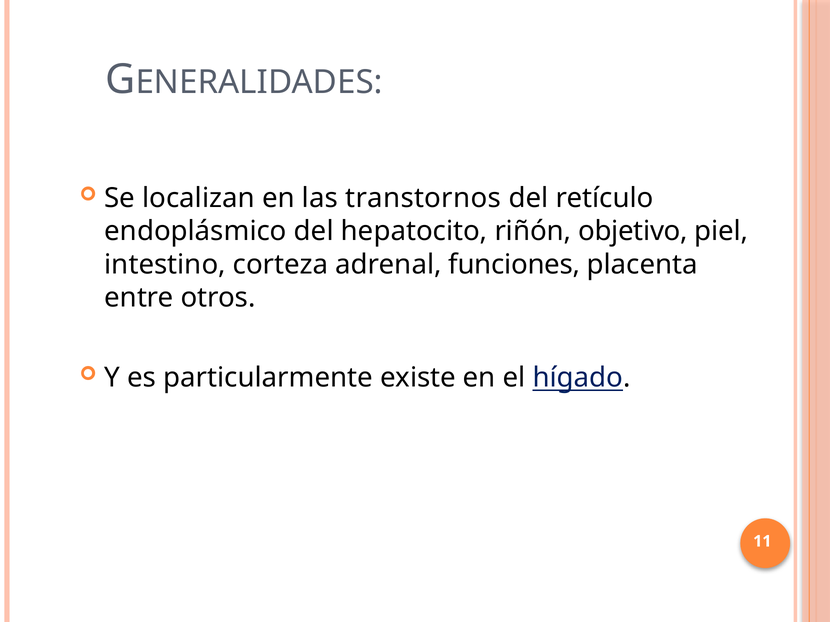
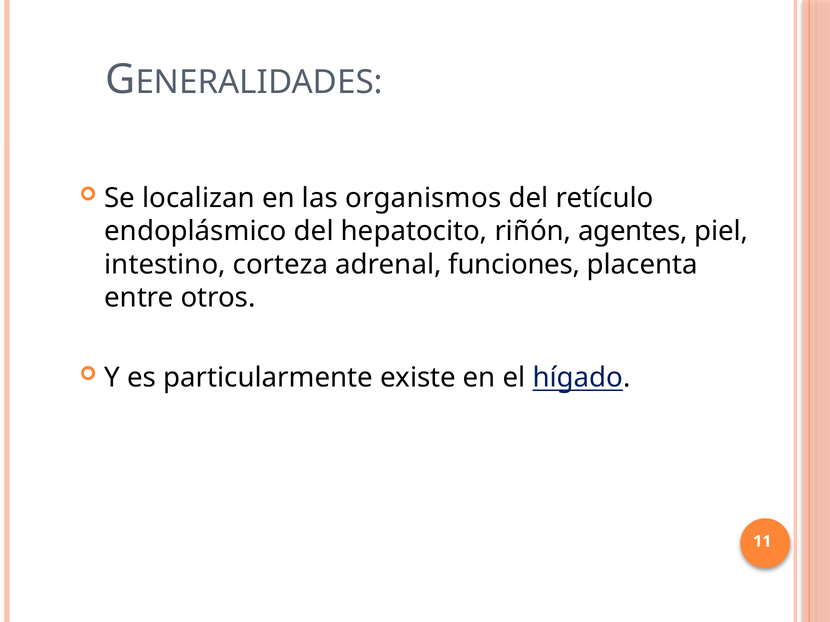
transtornos: transtornos -> organismos (423, 198)
objetivo: objetivo -> agentes (633, 231)
